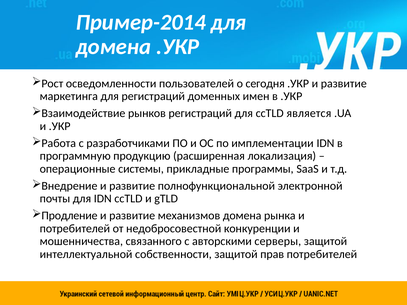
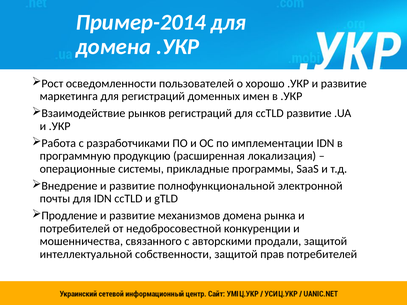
сегодня: сегодня -> хорошо (265, 84)
ccTLD является: является -> развитие (309, 113)
серверы: серверы -> продали (278, 242)
